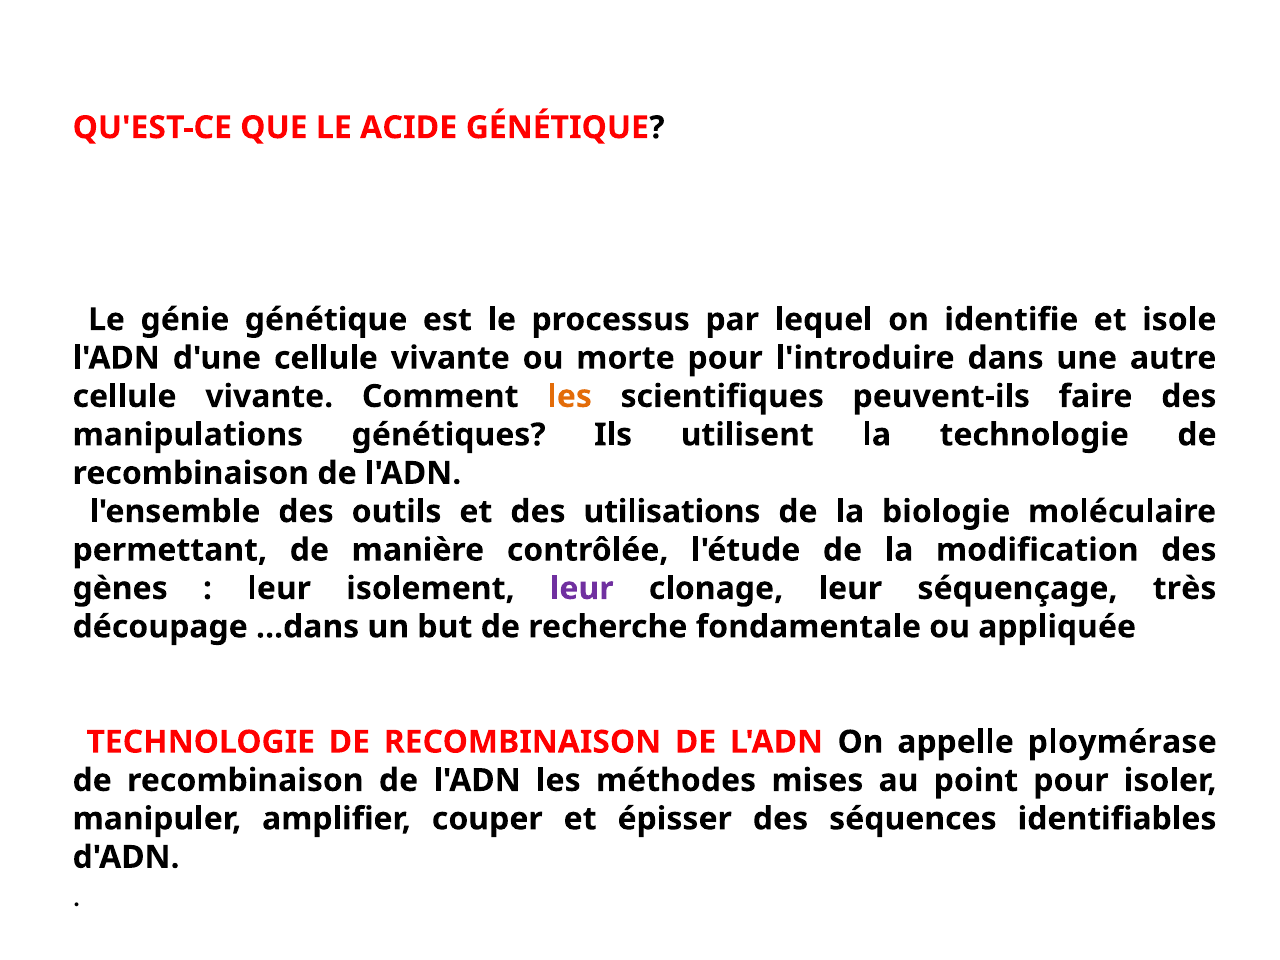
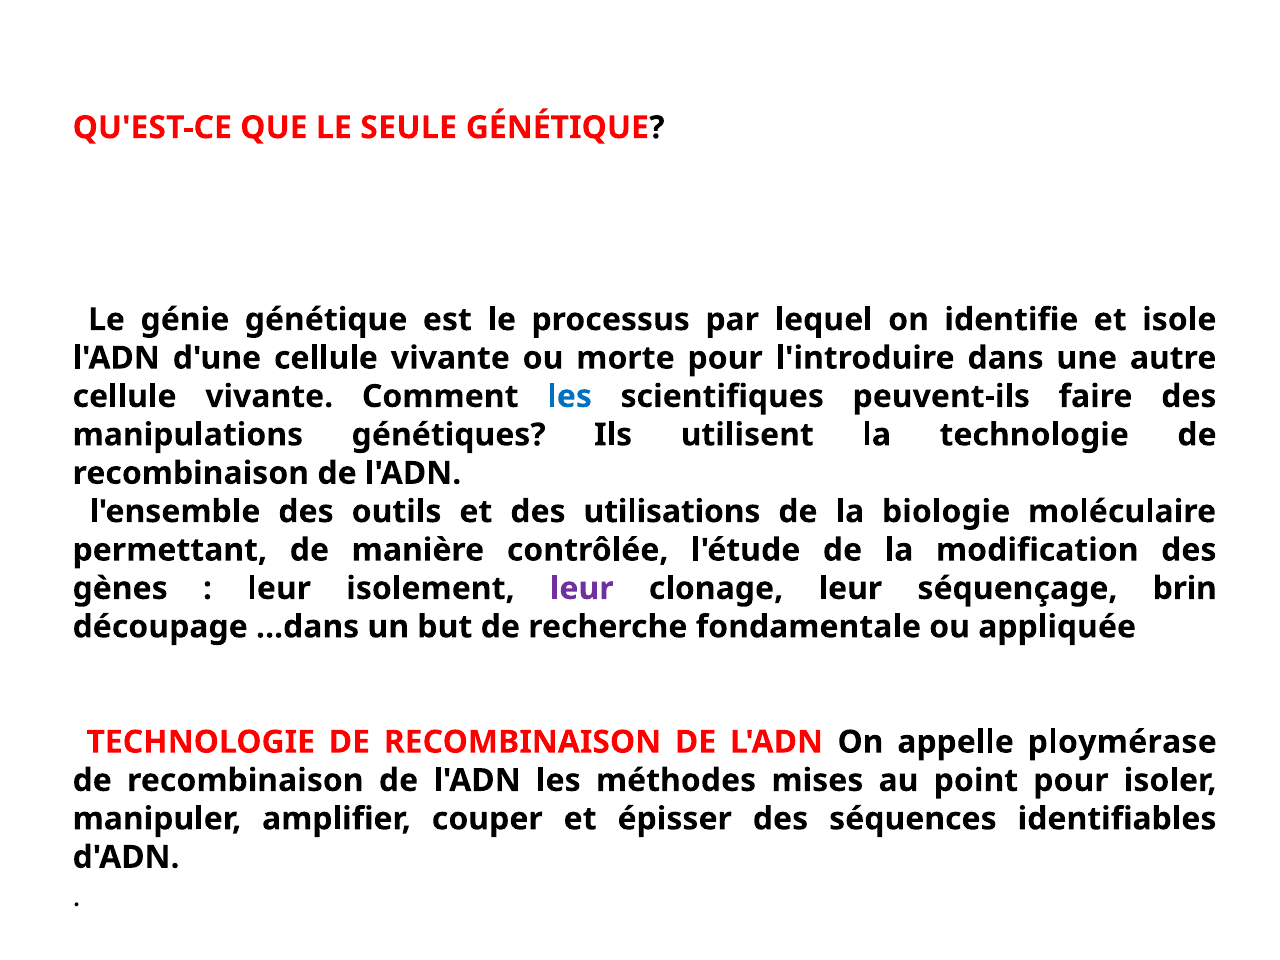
ACIDE: ACIDE -> SEULE (409, 128)
les colour: orange -> blue (570, 396)
très: très -> brin (1185, 588)
